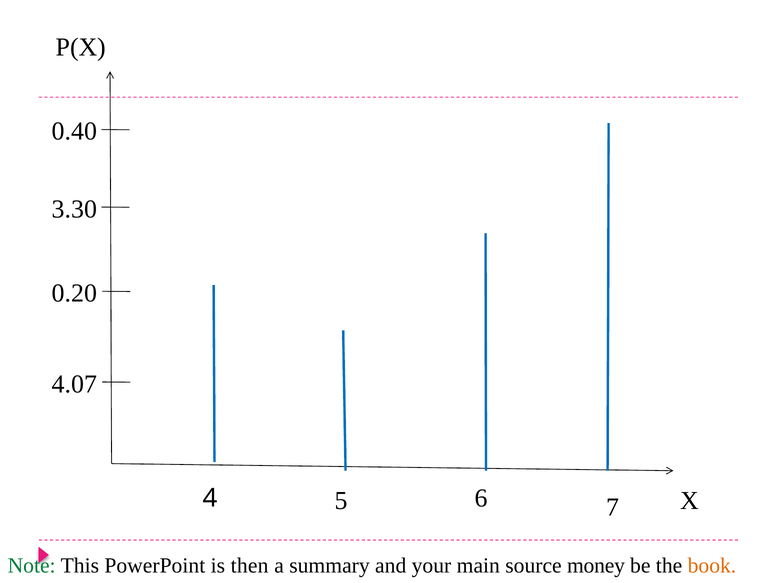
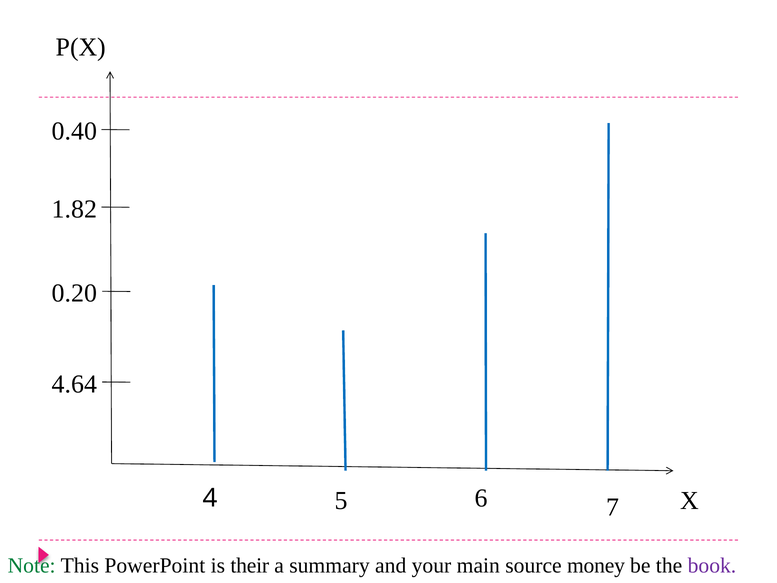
3.30: 3.30 -> 1.82 (74, 209)
4.07: 4.07 -> 4.64 (74, 384)
then: then -> their (250, 565)
book colour: orange -> purple (712, 565)
